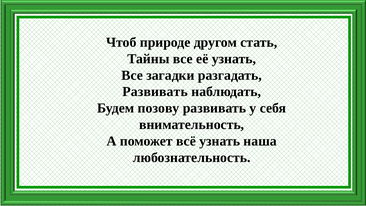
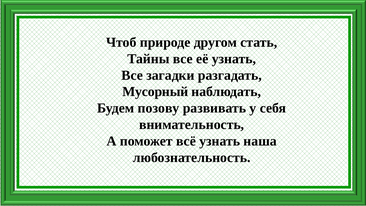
Развивать: Развивать -> Мусорный (155, 92)
